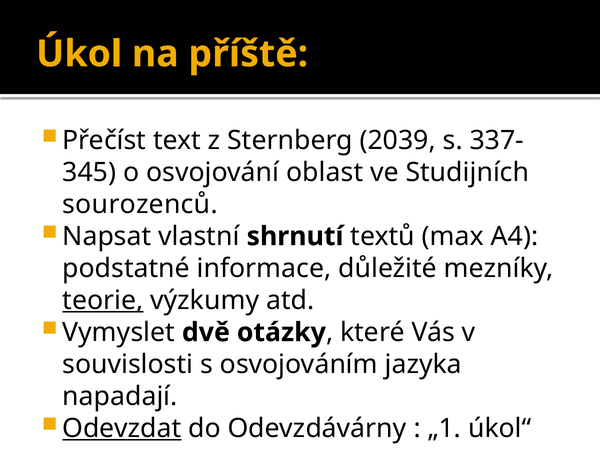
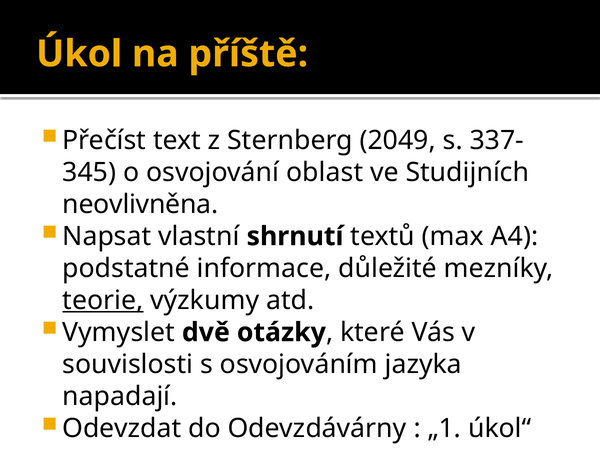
2039: 2039 -> 2049 (398, 140)
sourozenců: sourozenců -> neovlivněna (140, 204)
Odevzdat underline: present -> none (122, 428)
